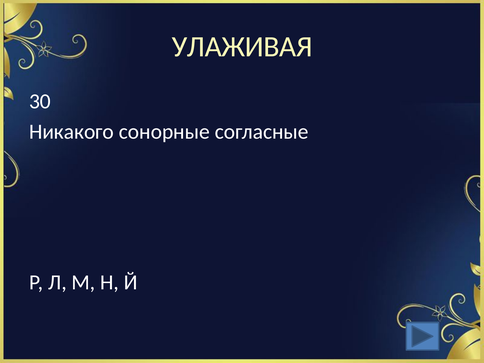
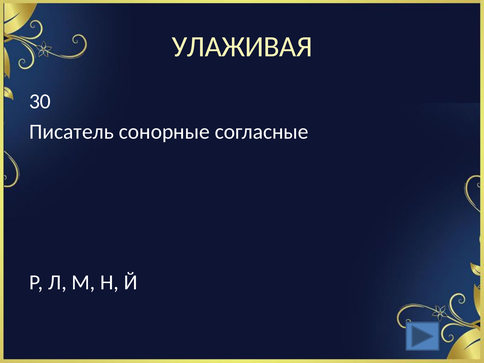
Никакого: Никакого -> Писатель (71, 132)
